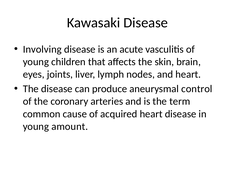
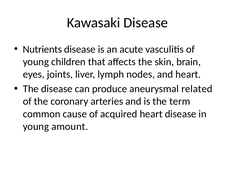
Involving: Involving -> Nutrients (42, 49)
control: control -> related (197, 89)
